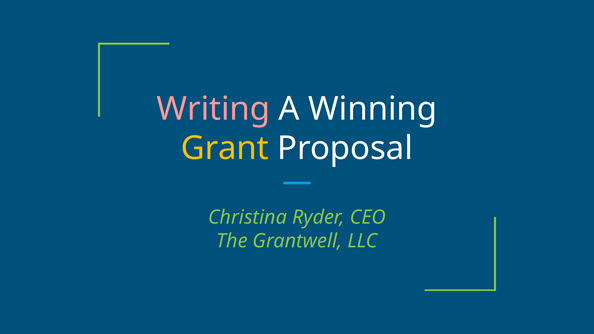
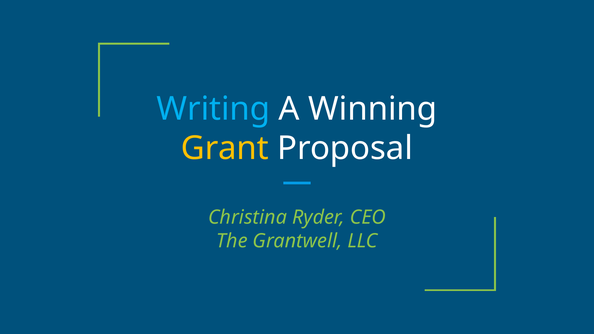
Writing colour: pink -> light blue (213, 109)
